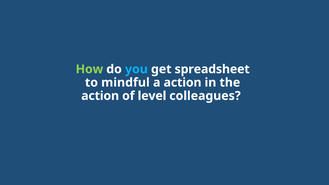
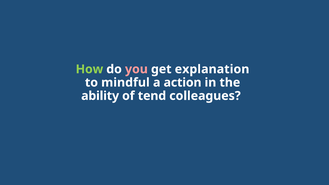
you colour: light blue -> pink (136, 69)
spreadsheet: spreadsheet -> explanation (212, 69)
action: action -> ability (100, 96)
level: level -> tend (152, 96)
